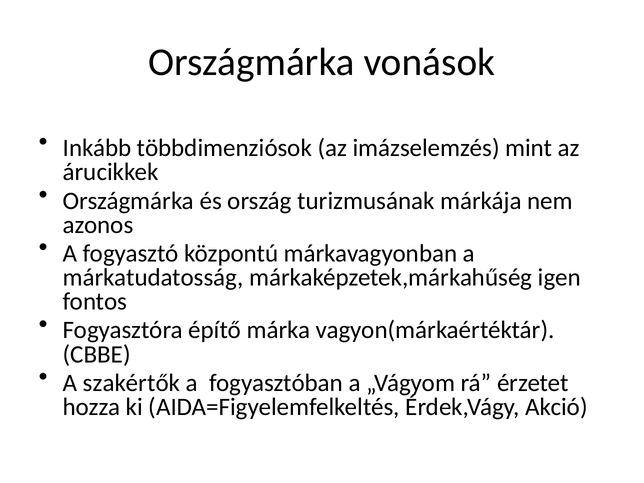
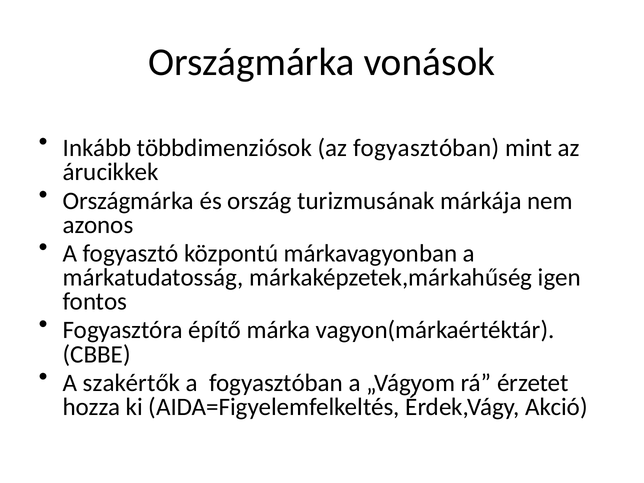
az imázselemzés: imázselemzés -> fogyasztóban (426, 148)
